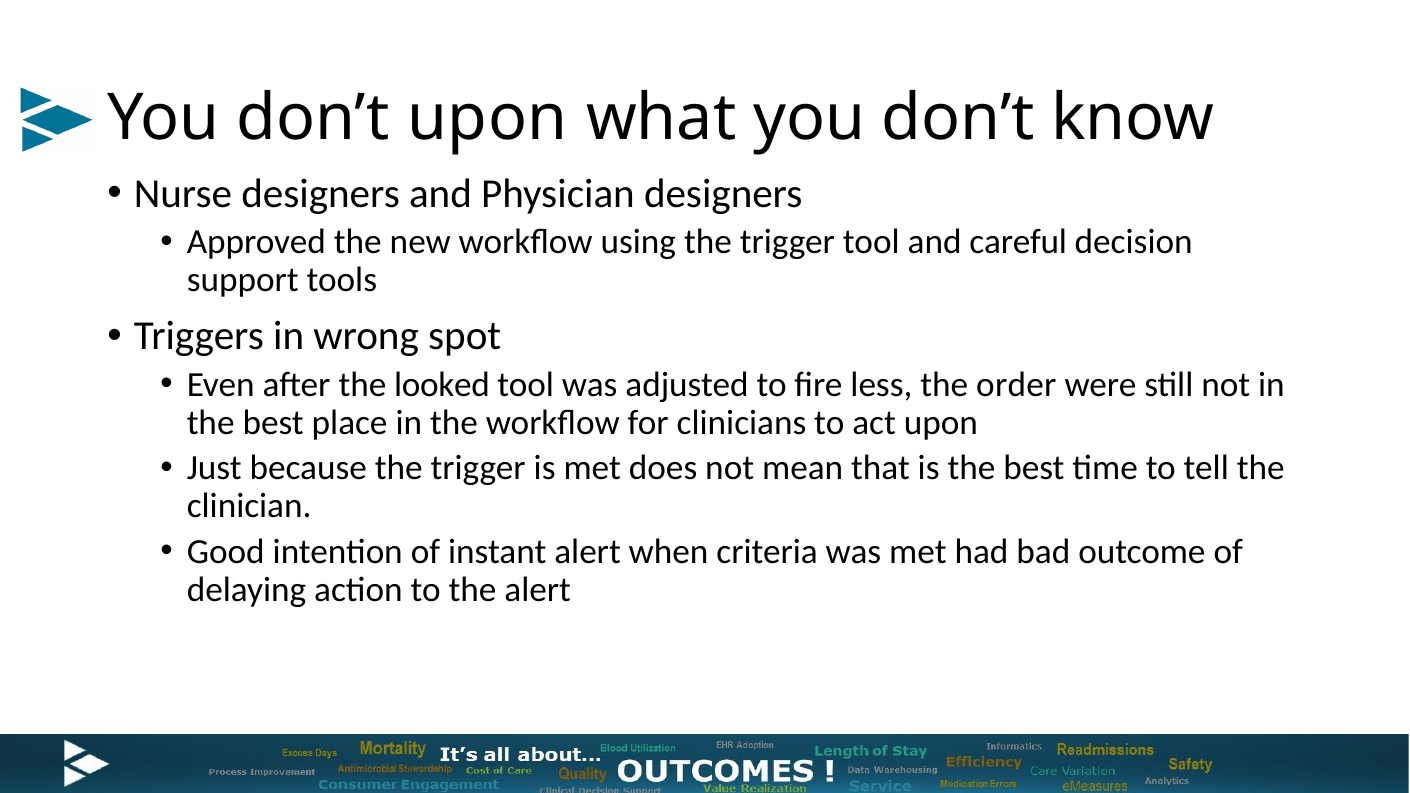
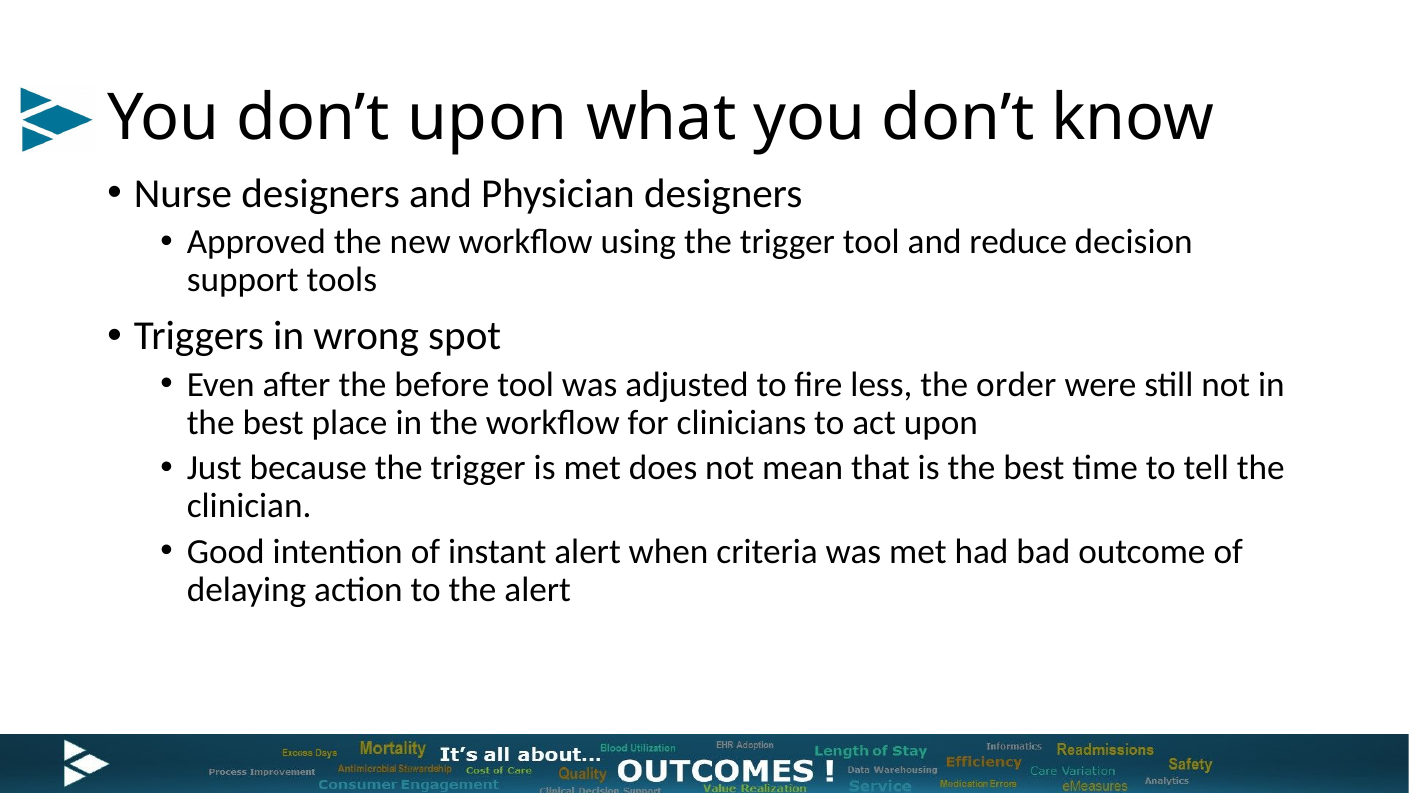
careful: careful -> reduce (1018, 242)
looked: looked -> before (442, 385)
